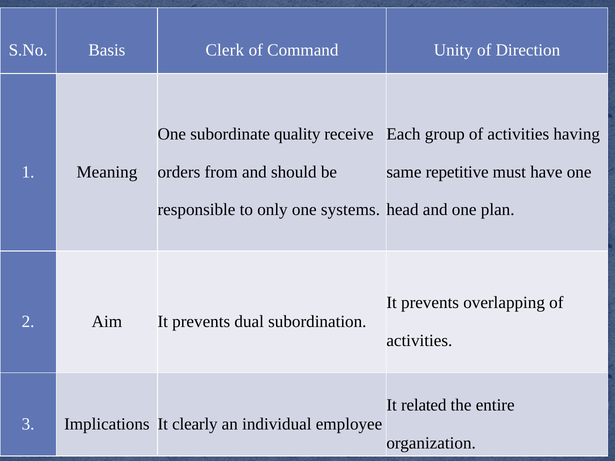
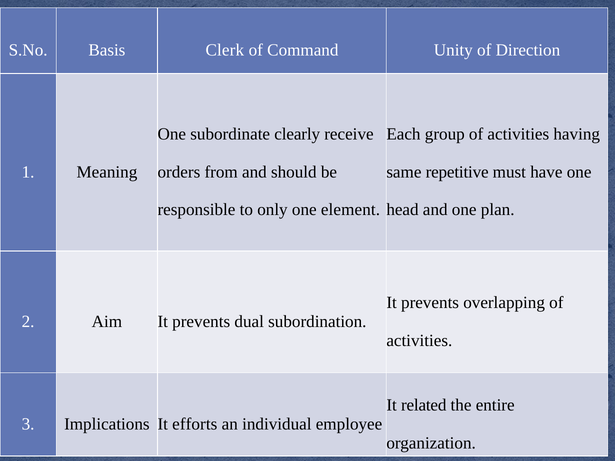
quality: quality -> clearly (297, 134)
systems: systems -> element (351, 210)
clearly: clearly -> efforts (195, 424)
